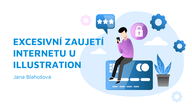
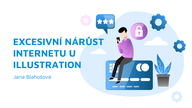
ZAUJETÍ: ZAUJETÍ -> NÁRŮST (84, 42)
